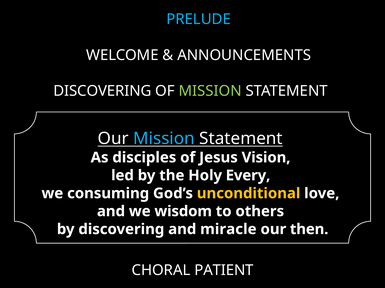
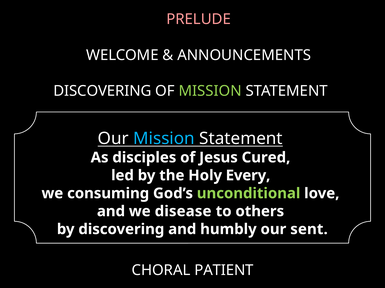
PRELUDE colour: light blue -> pink (199, 19)
Vision: Vision -> Cured (266, 158)
unconditional colour: yellow -> light green (249, 194)
wisdom: wisdom -> disease (183, 212)
miracle: miracle -> humbly (228, 230)
then: then -> sent (309, 230)
